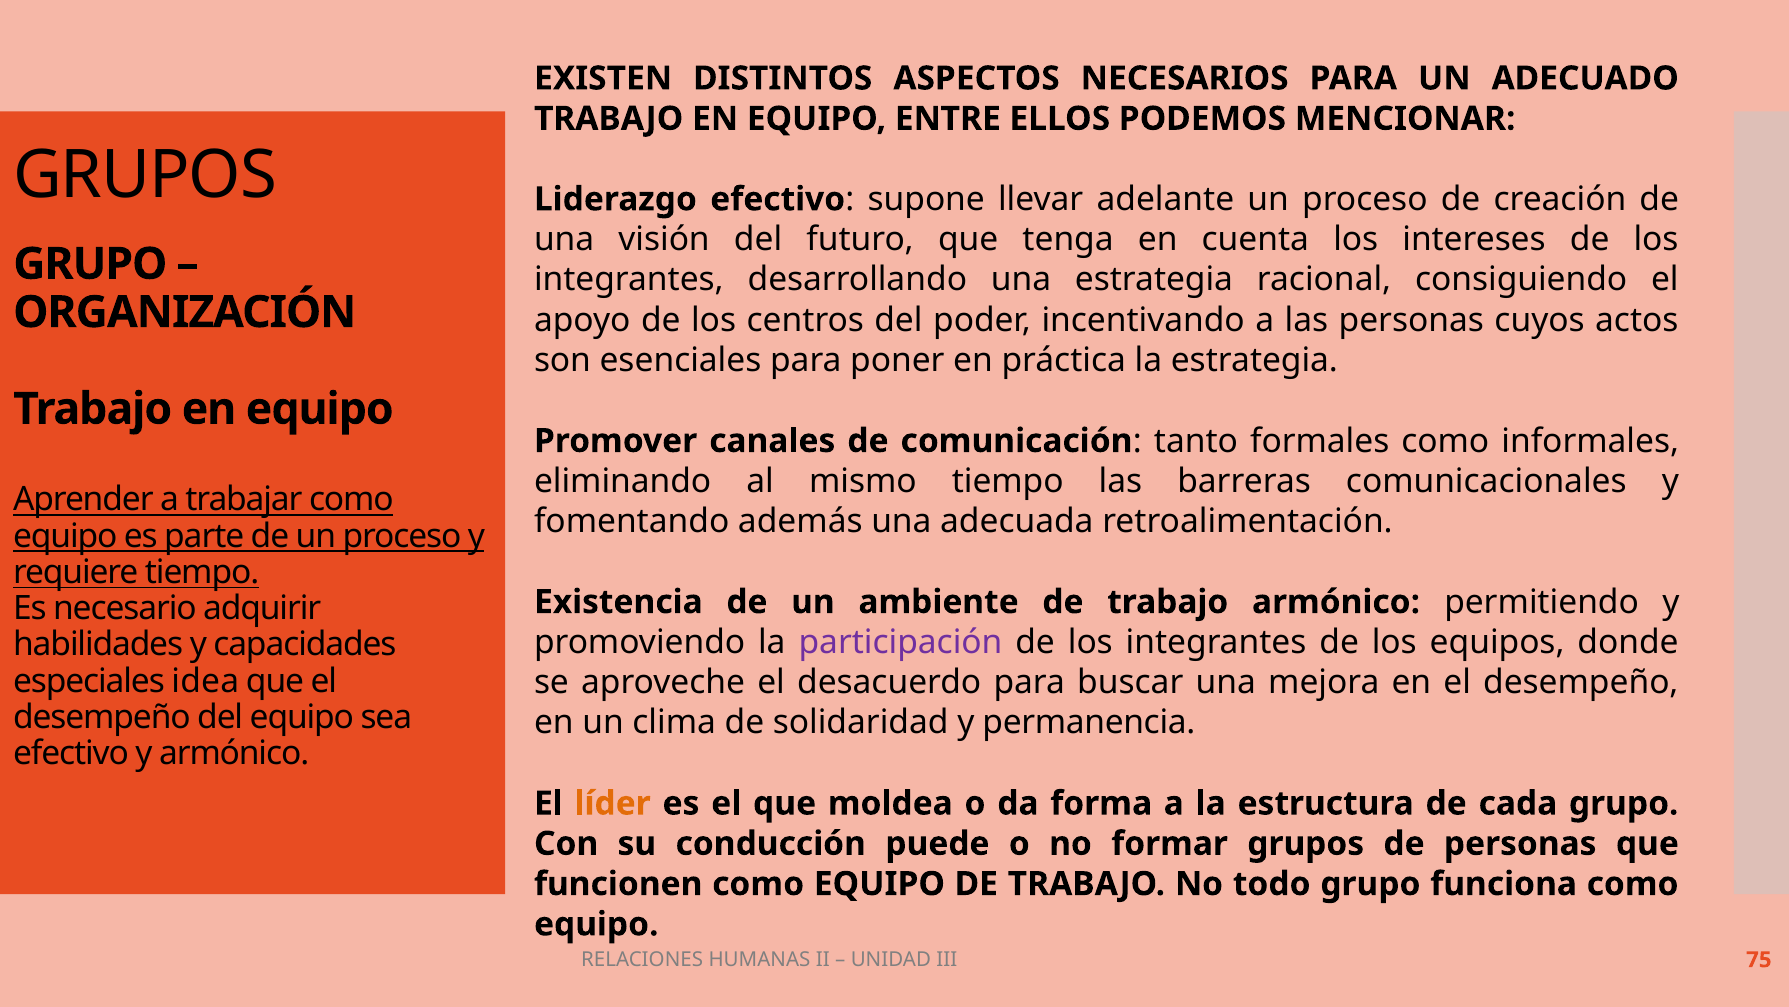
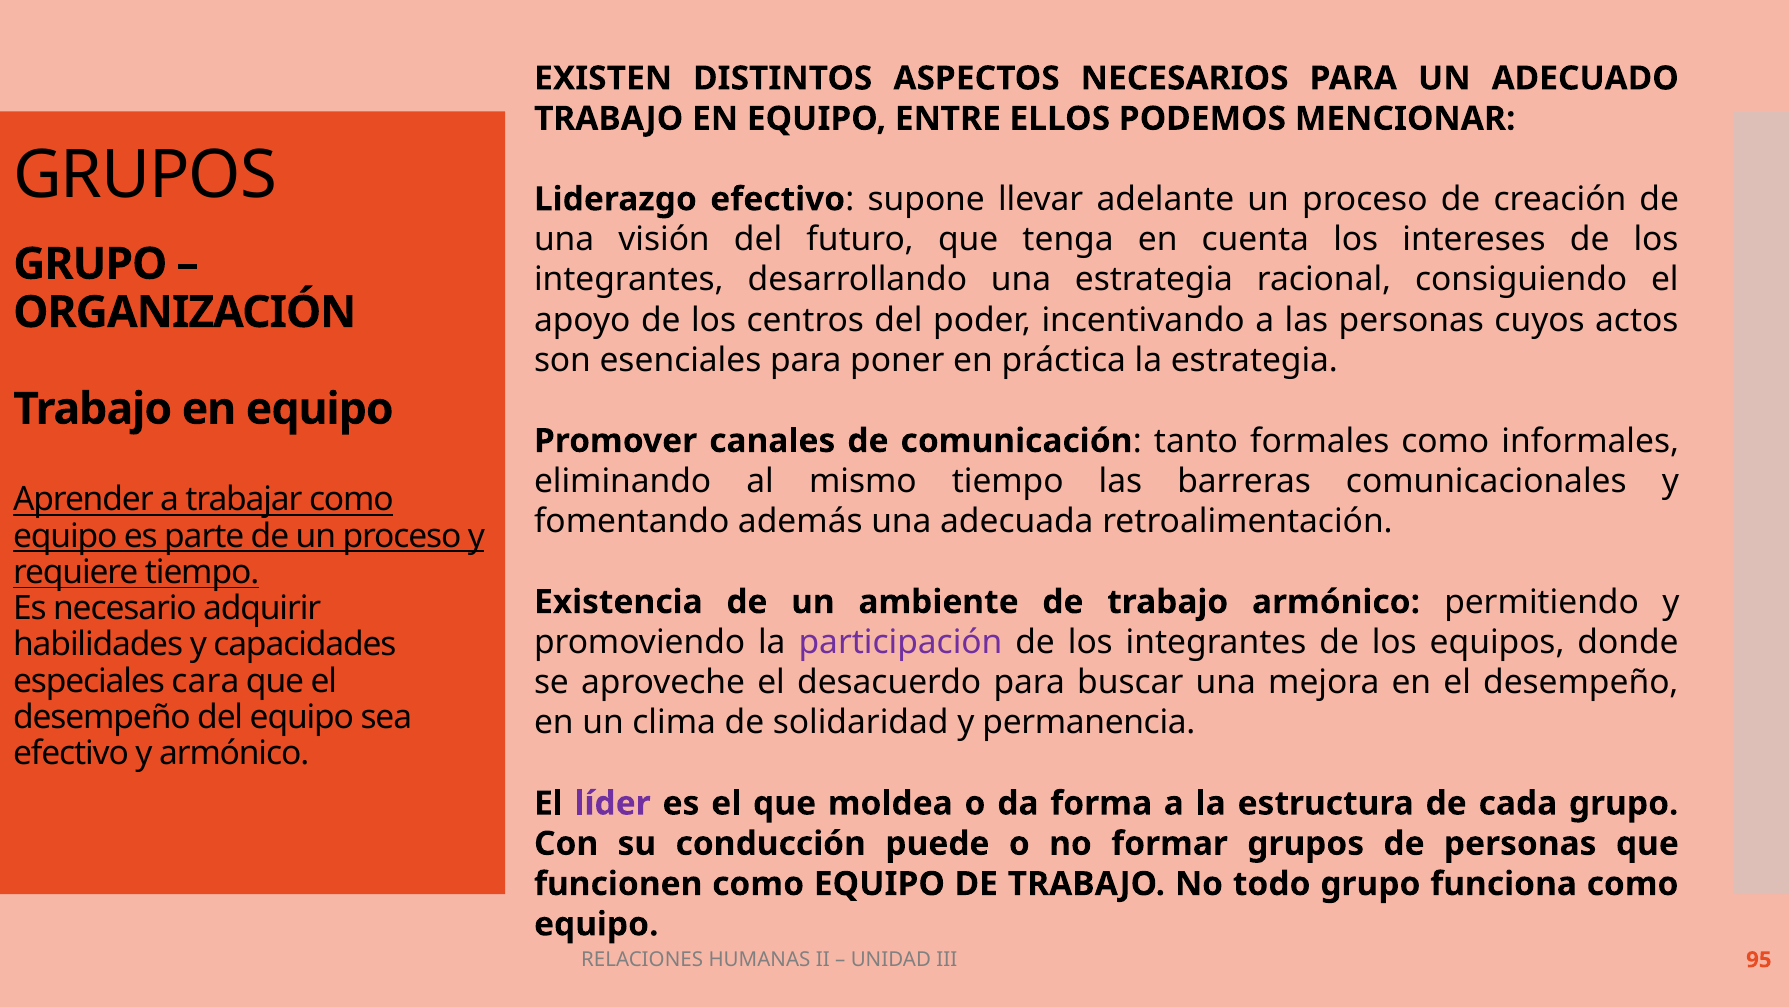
idea: idea -> cara (205, 681)
líder colour: orange -> purple (613, 803)
75: 75 -> 95 (1759, 959)
